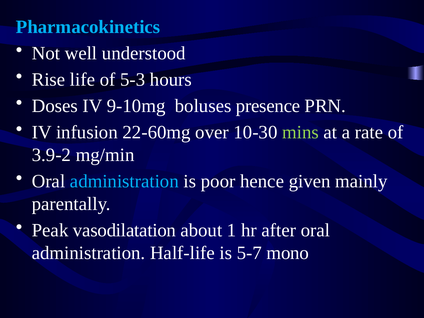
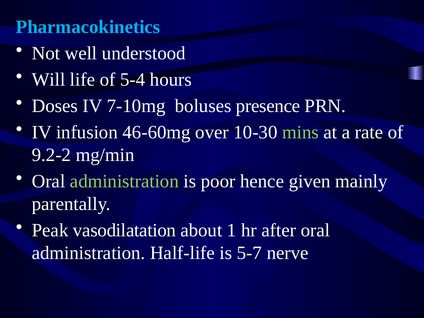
Rise: Rise -> Will (49, 80)
5-3: 5-3 -> 5-4 (133, 80)
9-10mg: 9-10mg -> 7-10mg (136, 106)
22-60mg: 22-60mg -> 46-60mg (157, 132)
3.9-2: 3.9-2 -> 9.2-2 (51, 155)
administration colour: light blue -> light green (124, 181)
mono: mono -> nerve (288, 253)
